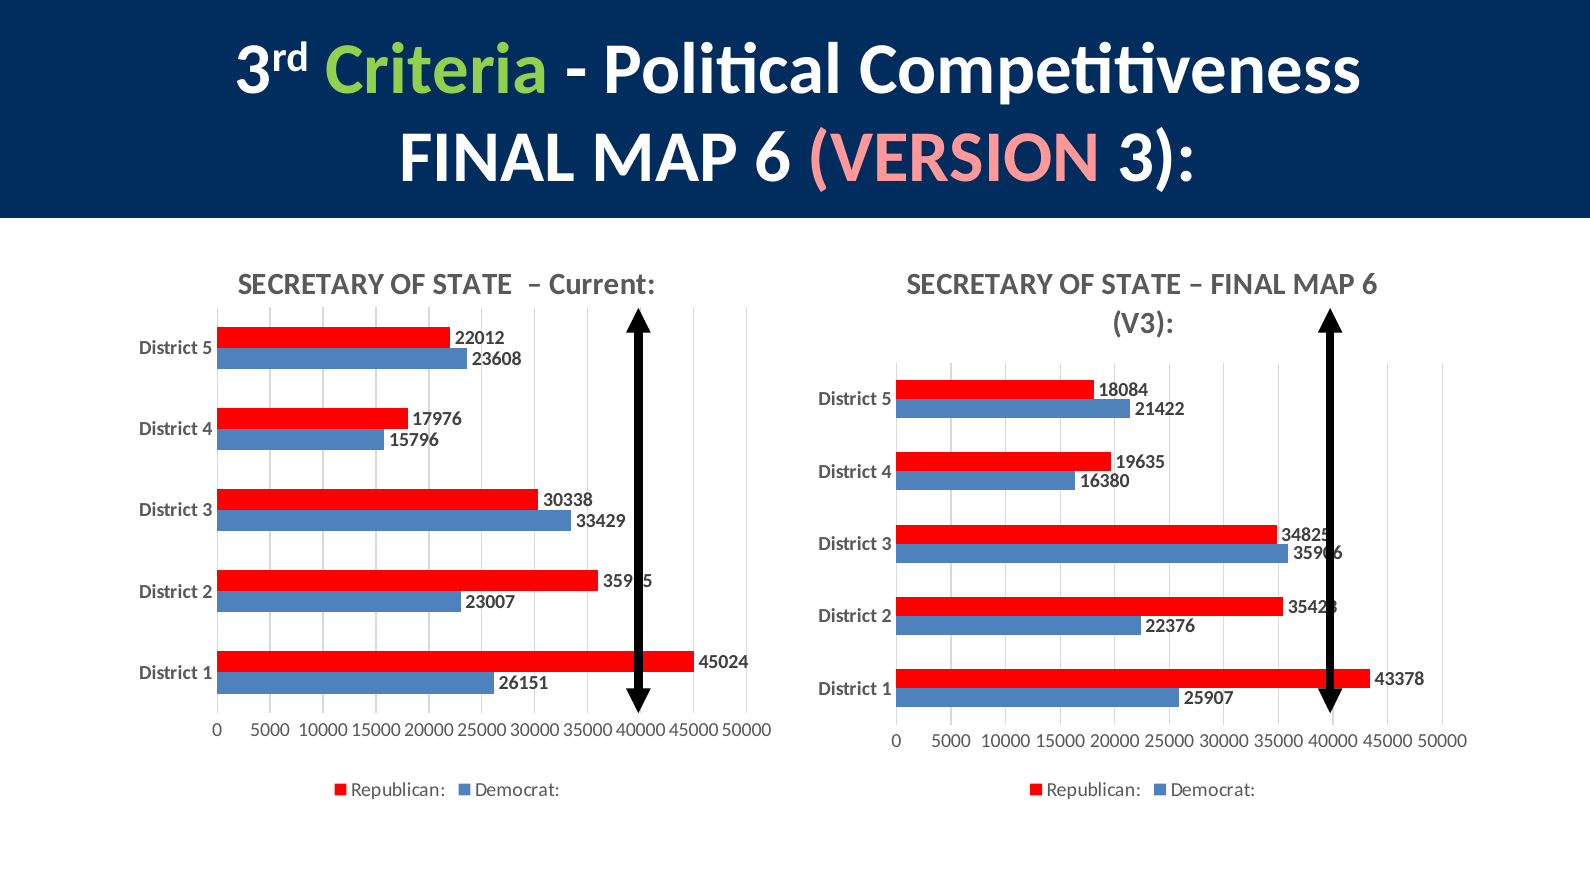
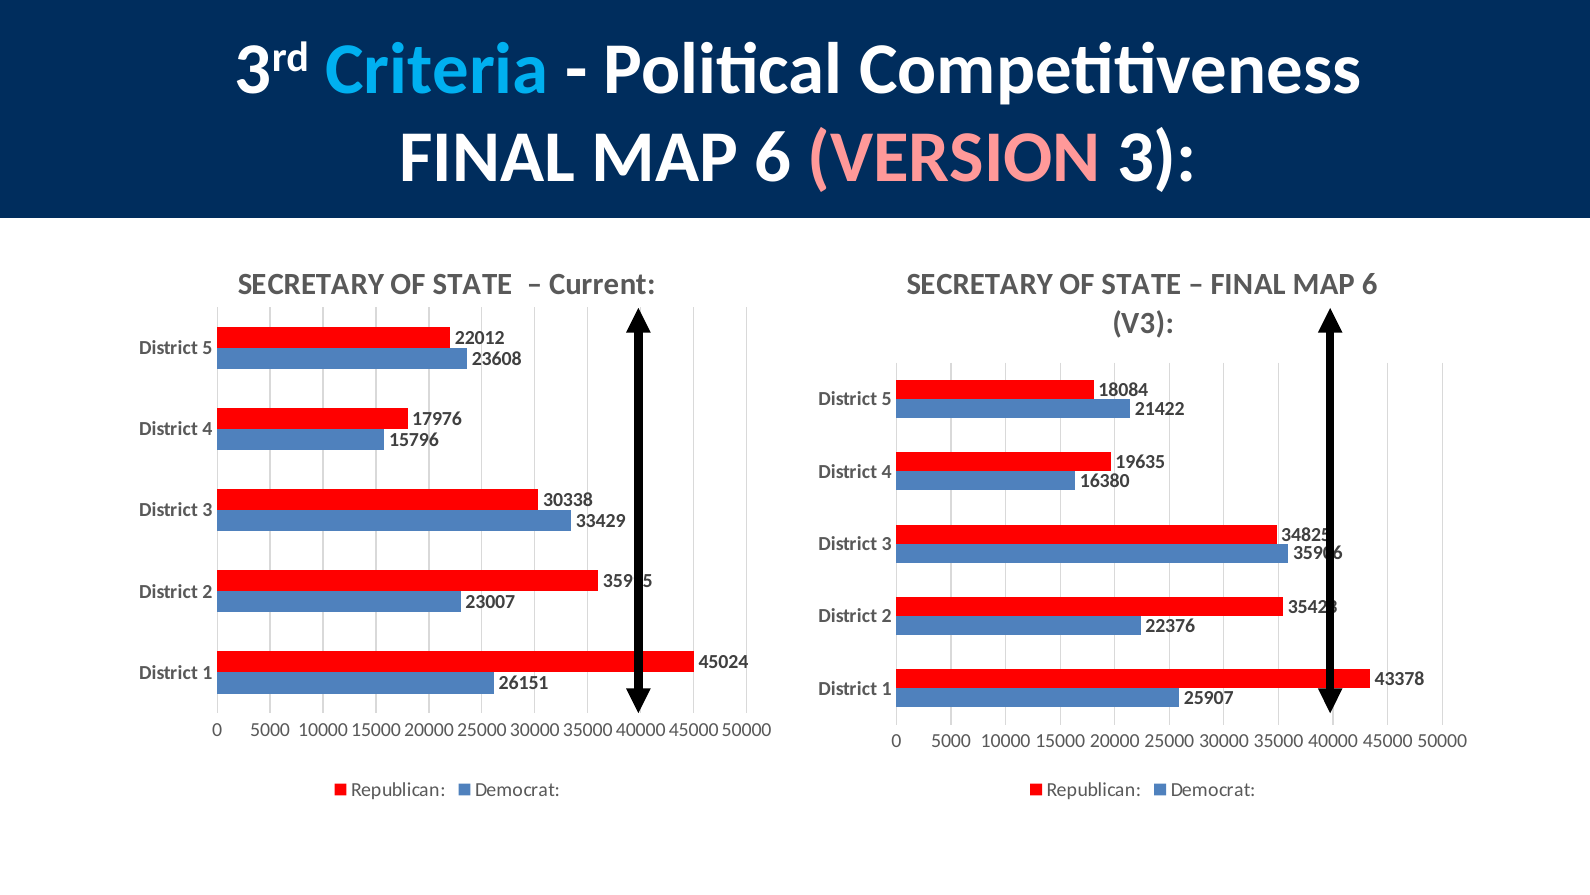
Criteria colour: light green -> light blue (437, 69)
